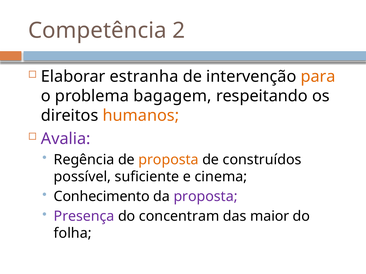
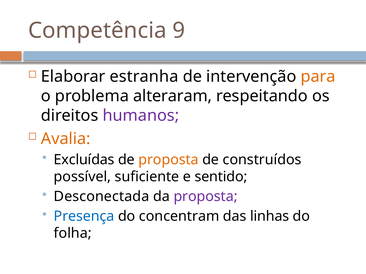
2: 2 -> 9 (179, 31)
bagagem: bagagem -> alteraram (173, 96)
humanos colour: orange -> purple (141, 116)
Avalia colour: purple -> orange (66, 139)
Regência: Regência -> Excluídas (84, 160)
cinema: cinema -> sentido (221, 177)
Conhecimento: Conhecimento -> Desconectada (102, 197)
Presença colour: purple -> blue (84, 217)
maior: maior -> linhas (270, 217)
